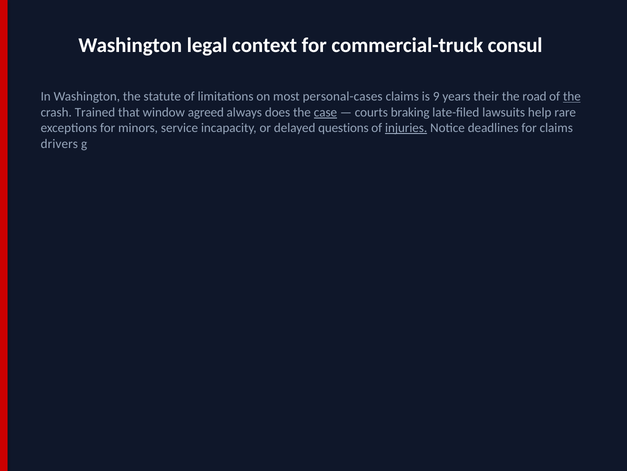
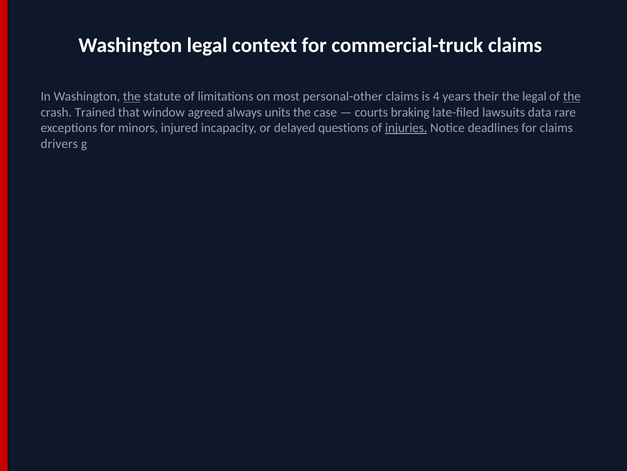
commercial-truck consul: consul -> claims (515, 45)
the underline: none -> present (132, 96)
personal-cases: personal-cases -> personal-other (343, 96)
9: 9 -> 4 (436, 96)
the road: road -> legal (535, 96)
does: does -> units (278, 112)
case underline: present -> none (325, 112)
help: help -> data (540, 112)
service: service -> injured (180, 128)
